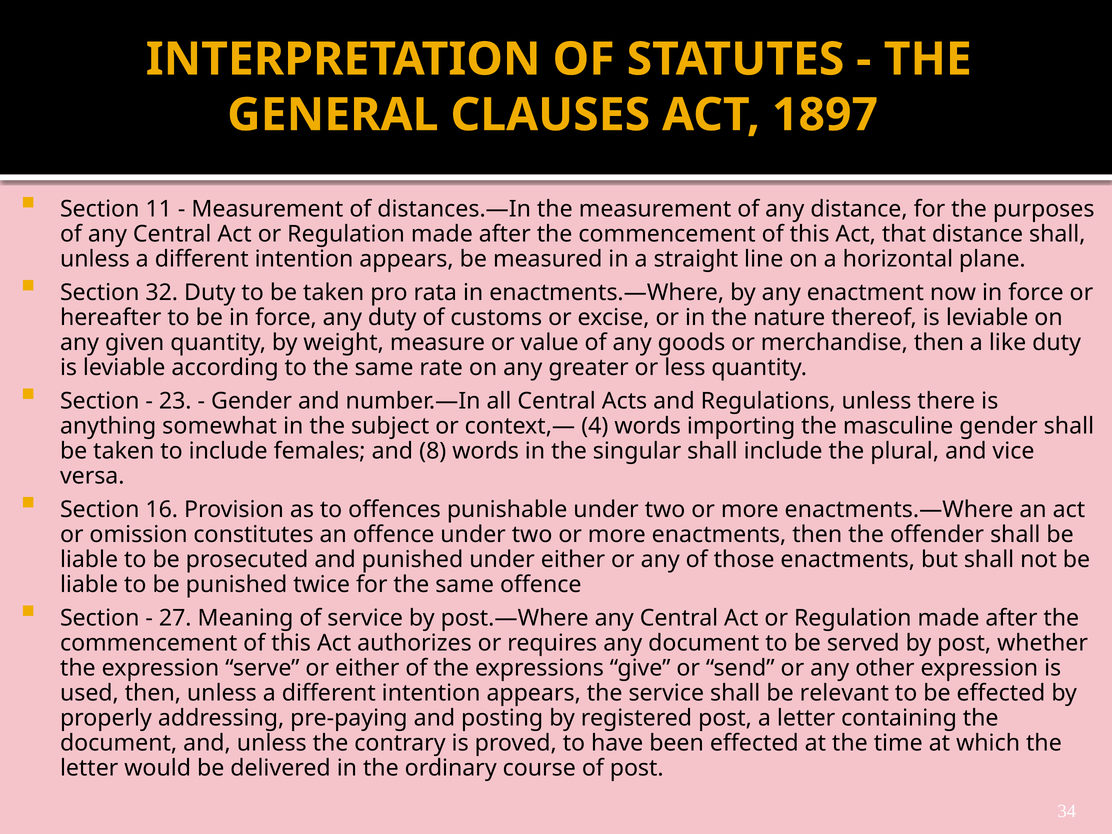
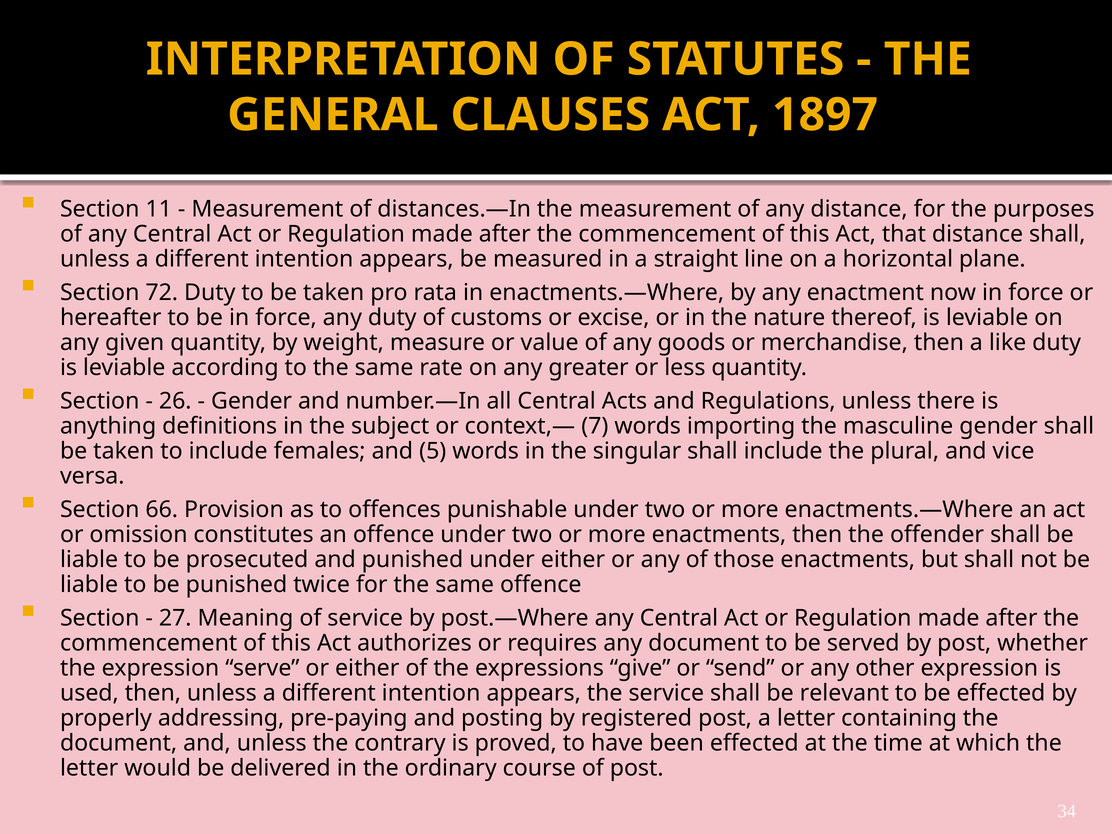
32: 32 -> 72 (162, 293)
23: 23 -> 26 (175, 401)
somewhat: somewhat -> definitions (220, 426)
4: 4 -> 7 (595, 426)
8: 8 -> 5 (433, 451)
16: 16 -> 66 (162, 509)
